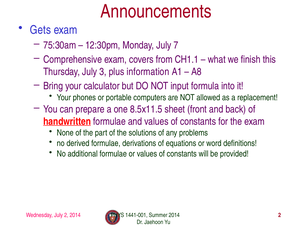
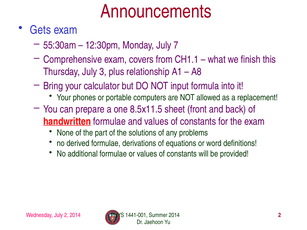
75:30am: 75:30am -> 55:30am (60, 45)
information: information -> relationship (148, 72)
